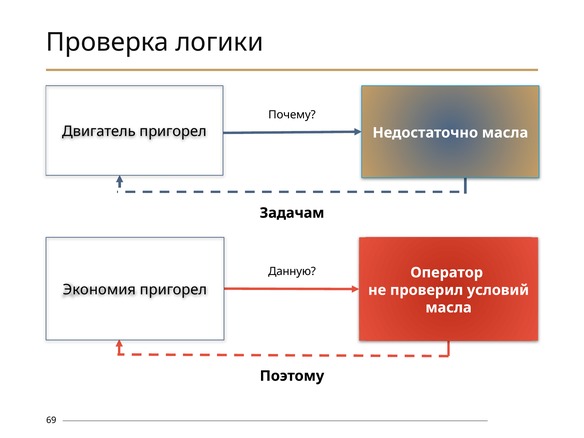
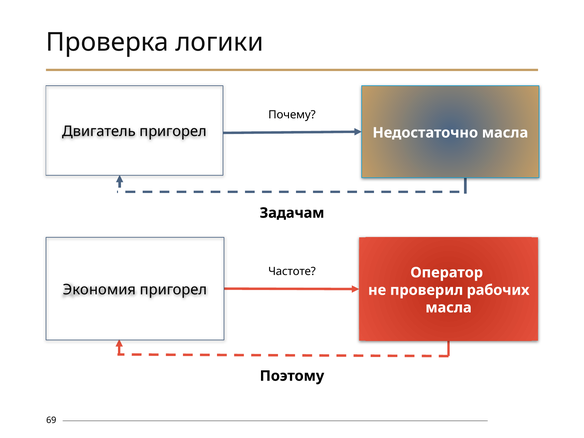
Данную: Данную -> Частоте (292, 271)
условий: условий -> рабочих (498, 290)
